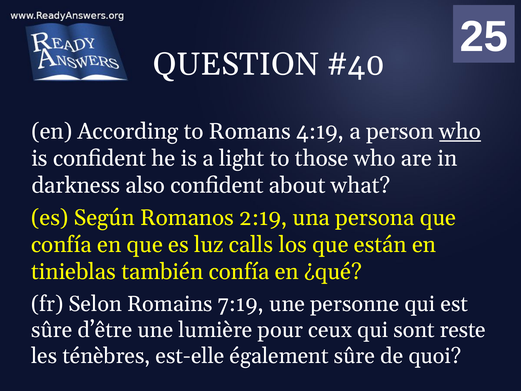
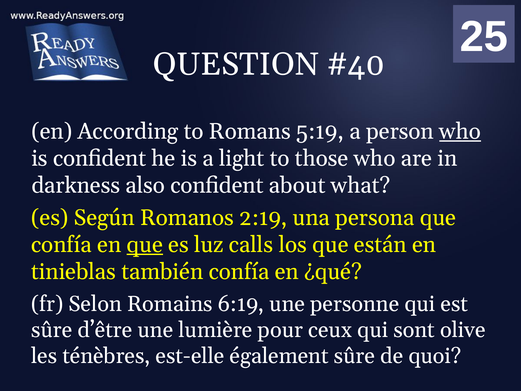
4:19: 4:19 -> 5:19 (320, 131)
que underline: none -> present (145, 245)
7:19: 7:19 -> 6:19 (241, 304)
reste: reste -> olive (463, 330)
